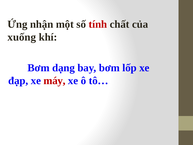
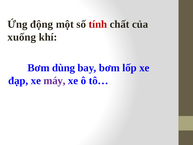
nhận: nhận -> động (42, 24)
dạng: dạng -> dùng (64, 68)
máy colour: red -> purple (54, 81)
